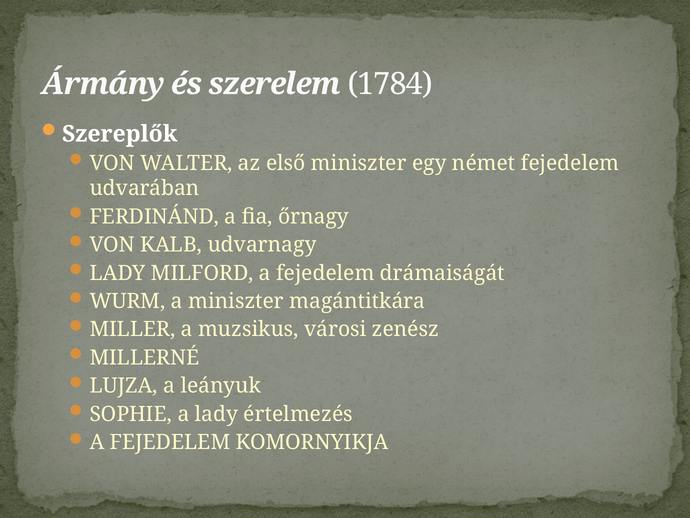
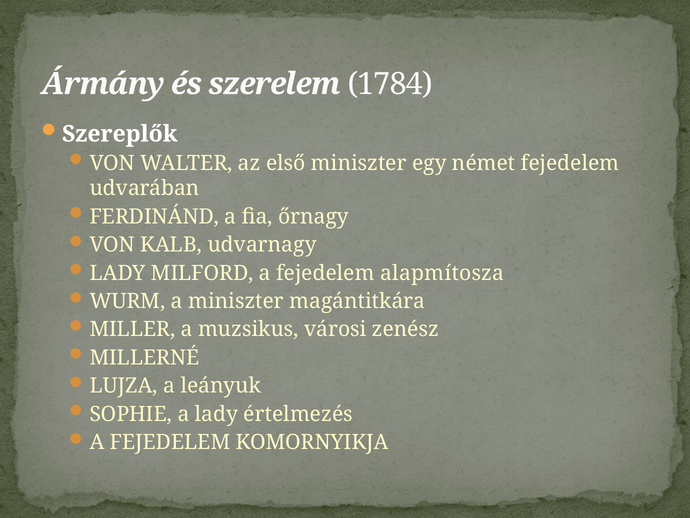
drámaiságát: drámaiságát -> alapmítosza (442, 273)
